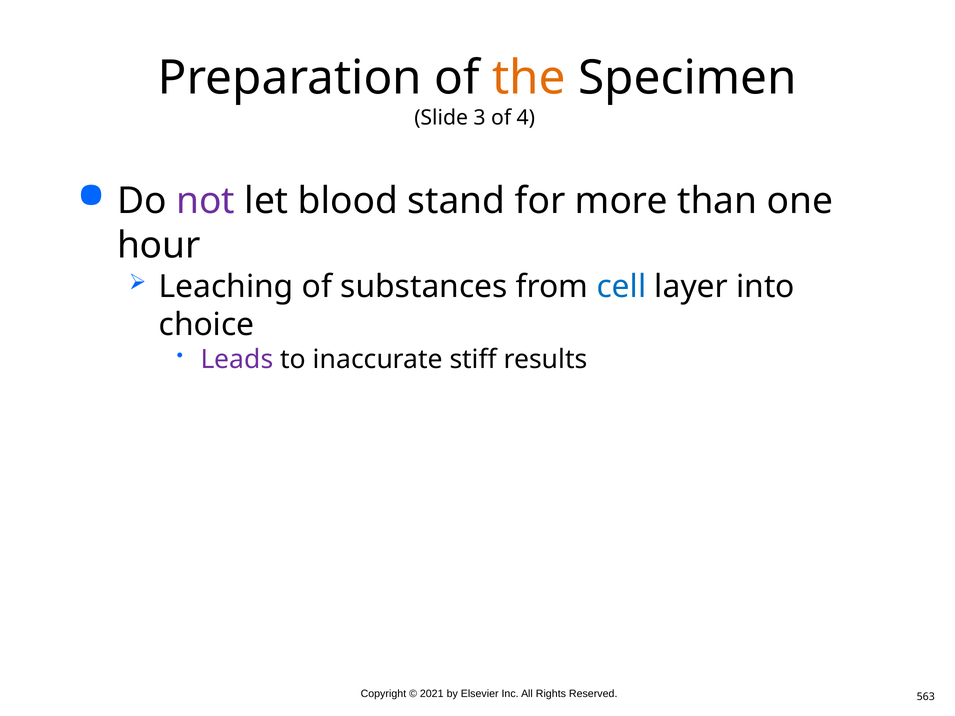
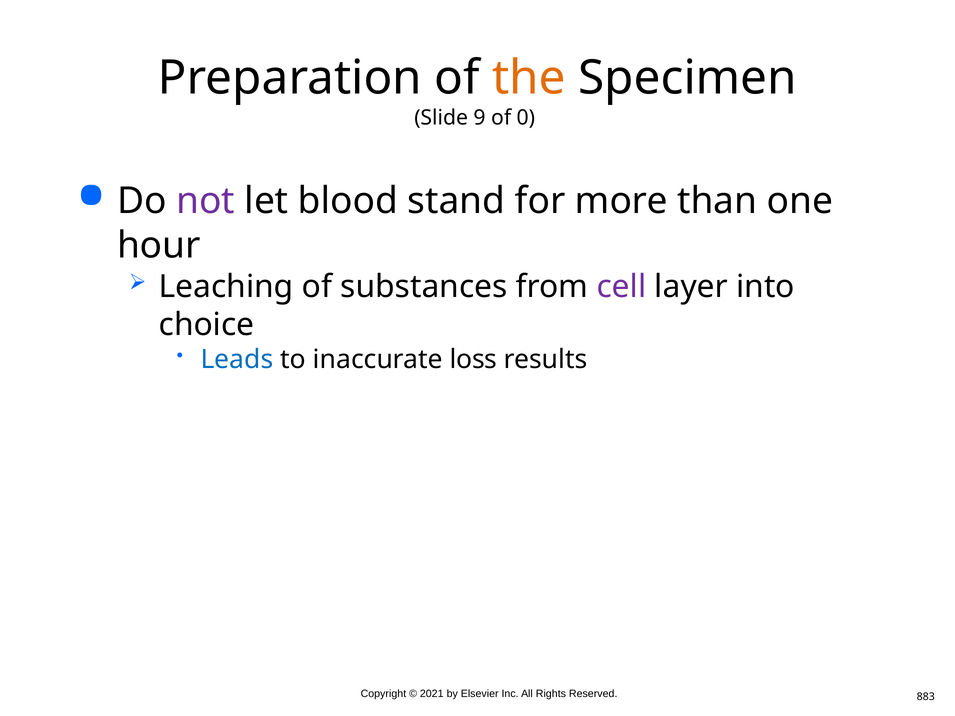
3: 3 -> 9 (479, 118)
4: 4 -> 0 (526, 118)
cell colour: blue -> purple (621, 287)
Leads colour: purple -> blue (237, 360)
stiff: stiff -> loss (473, 360)
563: 563 -> 883 (926, 697)
